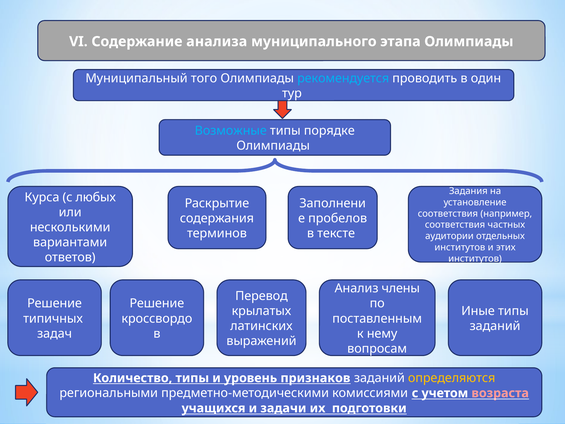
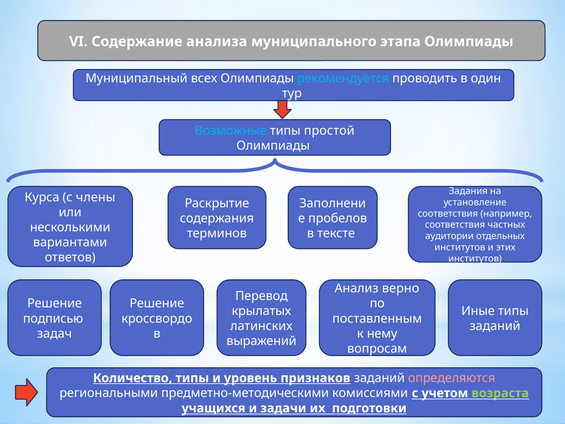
того: того -> всех (204, 78)
порядке: порядке -> простой (329, 131)
любых: любых -> члены (96, 197)
члены: члены -> верно (401, 288)
типичных: типичных -> подписью (53, 318)
определяются colour: yellow -> pink (452, 378)
возраста colour: pink -> light green (500, 393)
